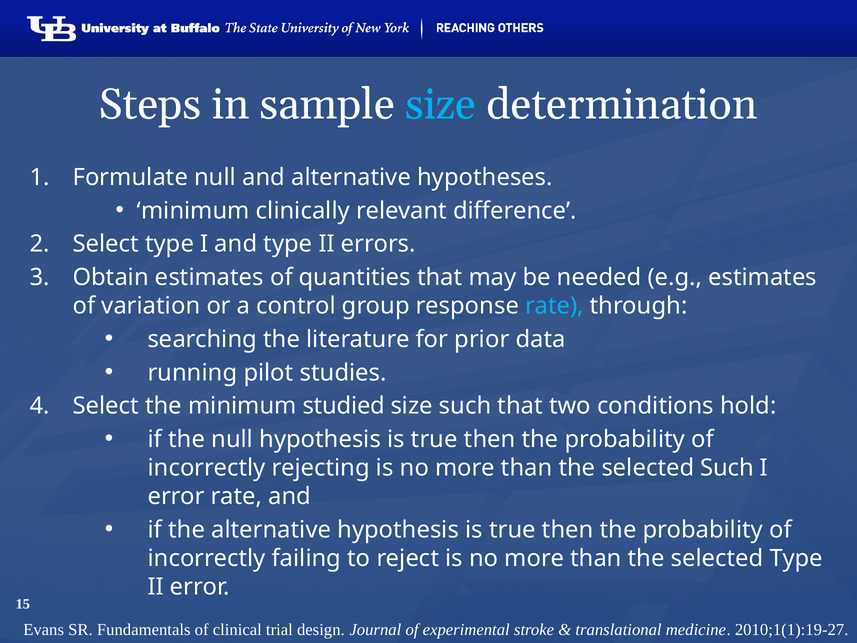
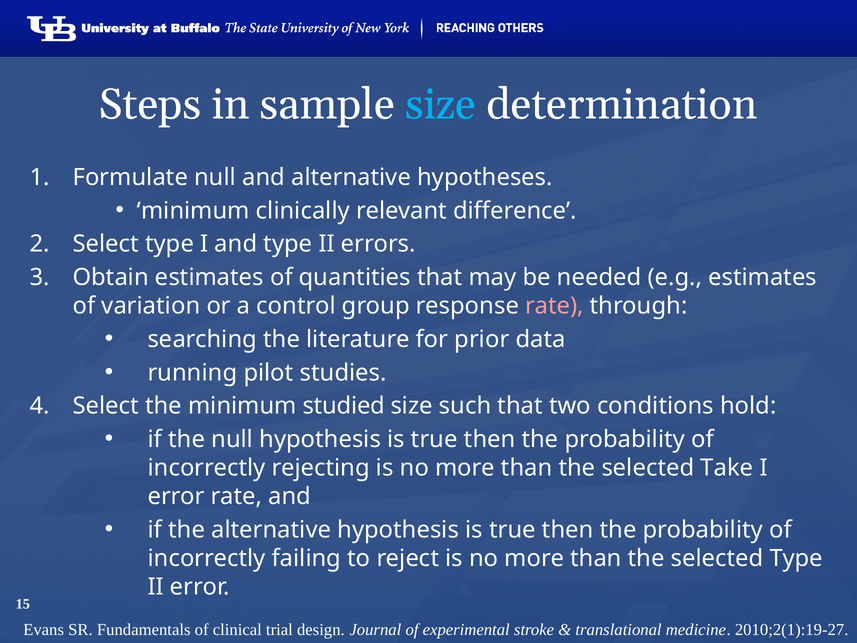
rate colour: light blue -> pink (554, 306)
selected Such: Such -> Take (727, 468)
2010;1(1):19-27: 2010;1(1):19-27 -> 2010;2(1):19-27 (792, 629)
